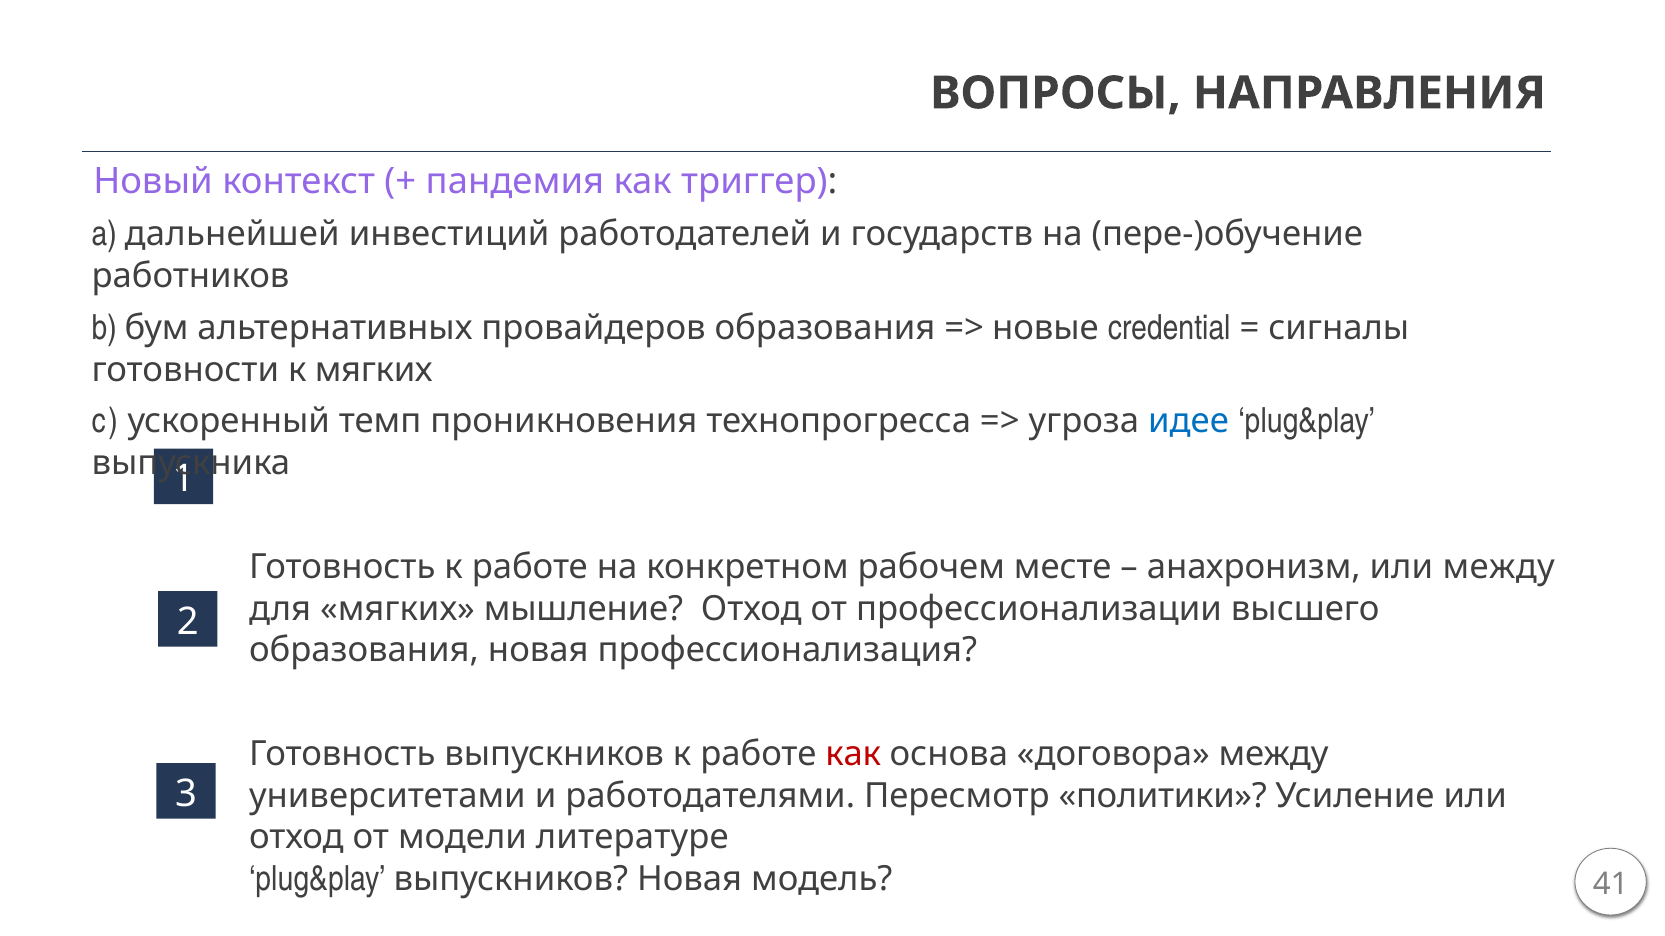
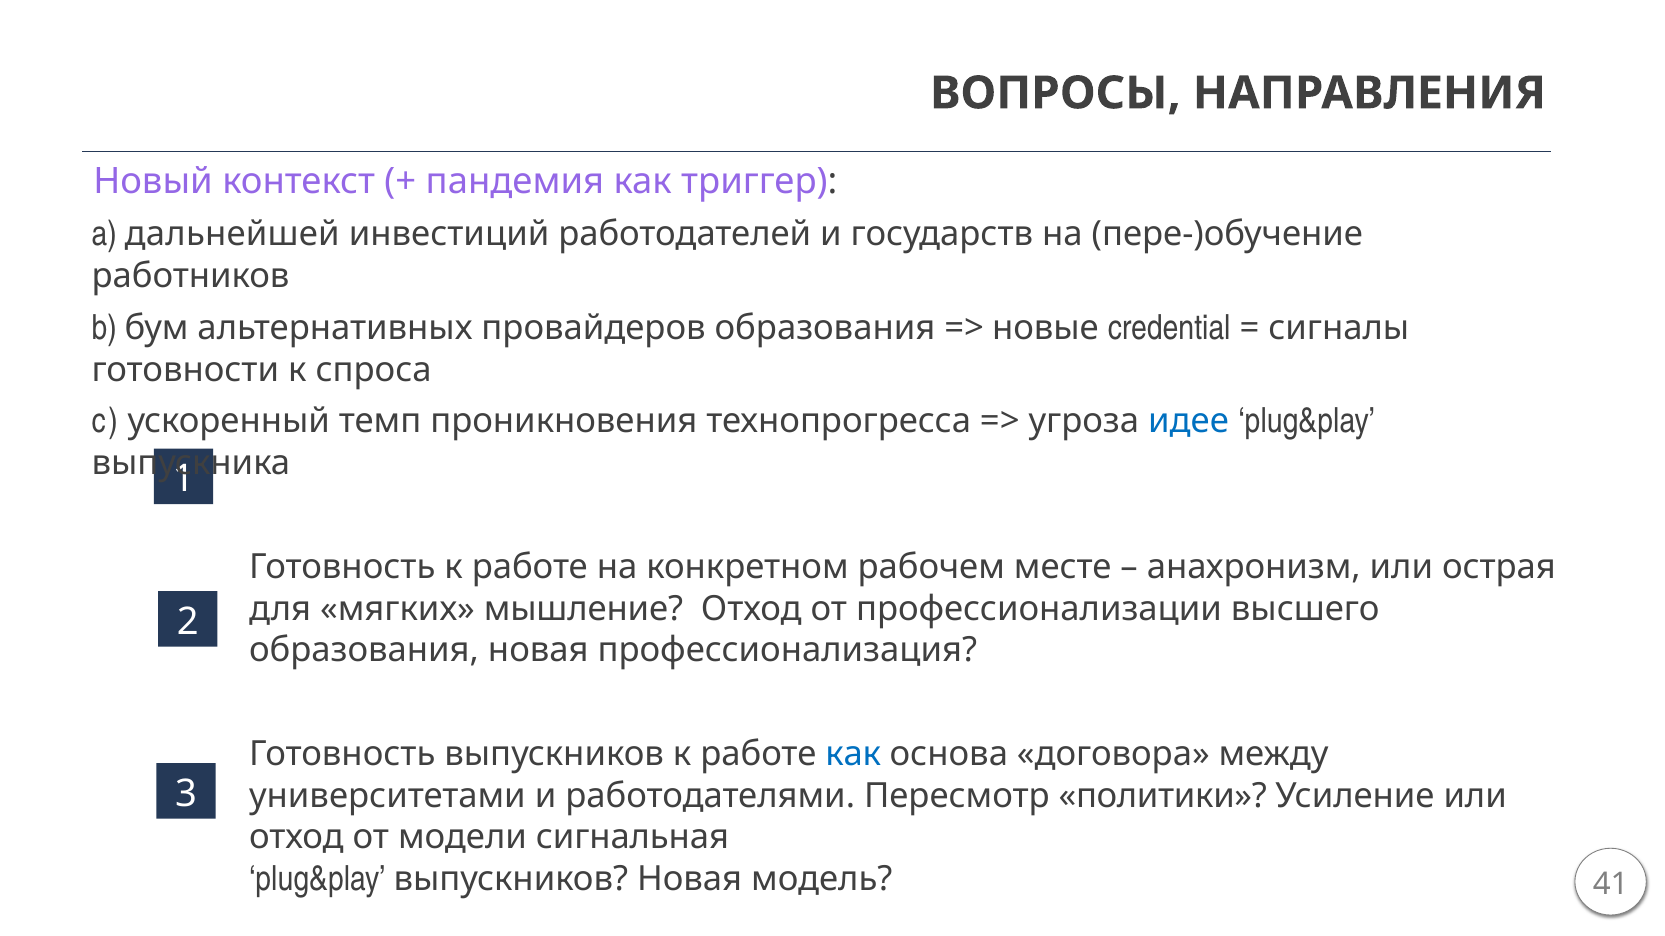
к мягких: мягких -> спроса (374, 370)
или между: между -> острая (1499, 567)
как colour: red -> blue (853, 755)
литературе: литературе -> сигнальная (632, 838)
